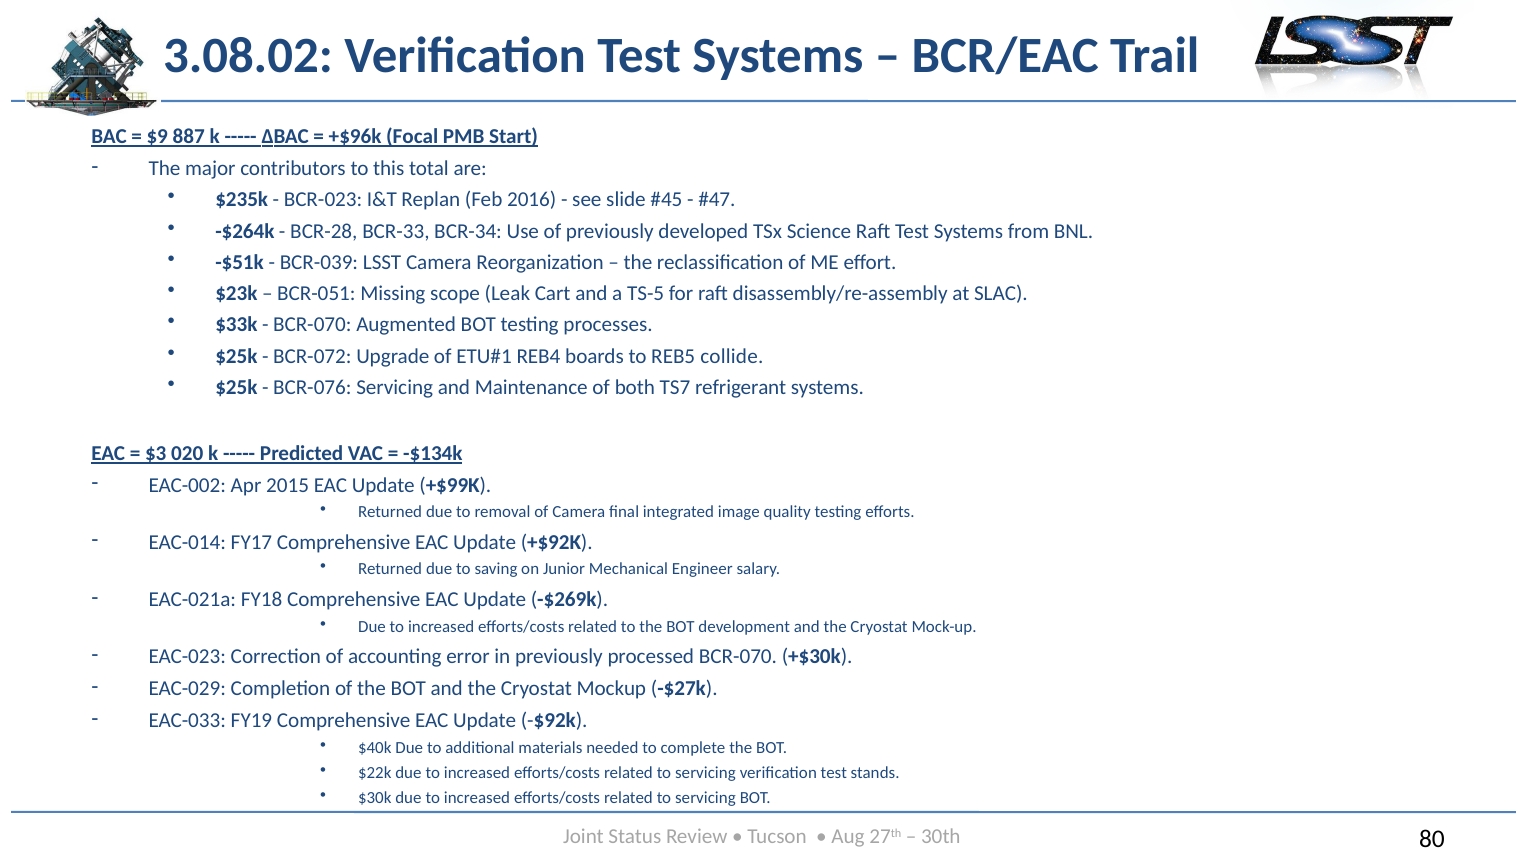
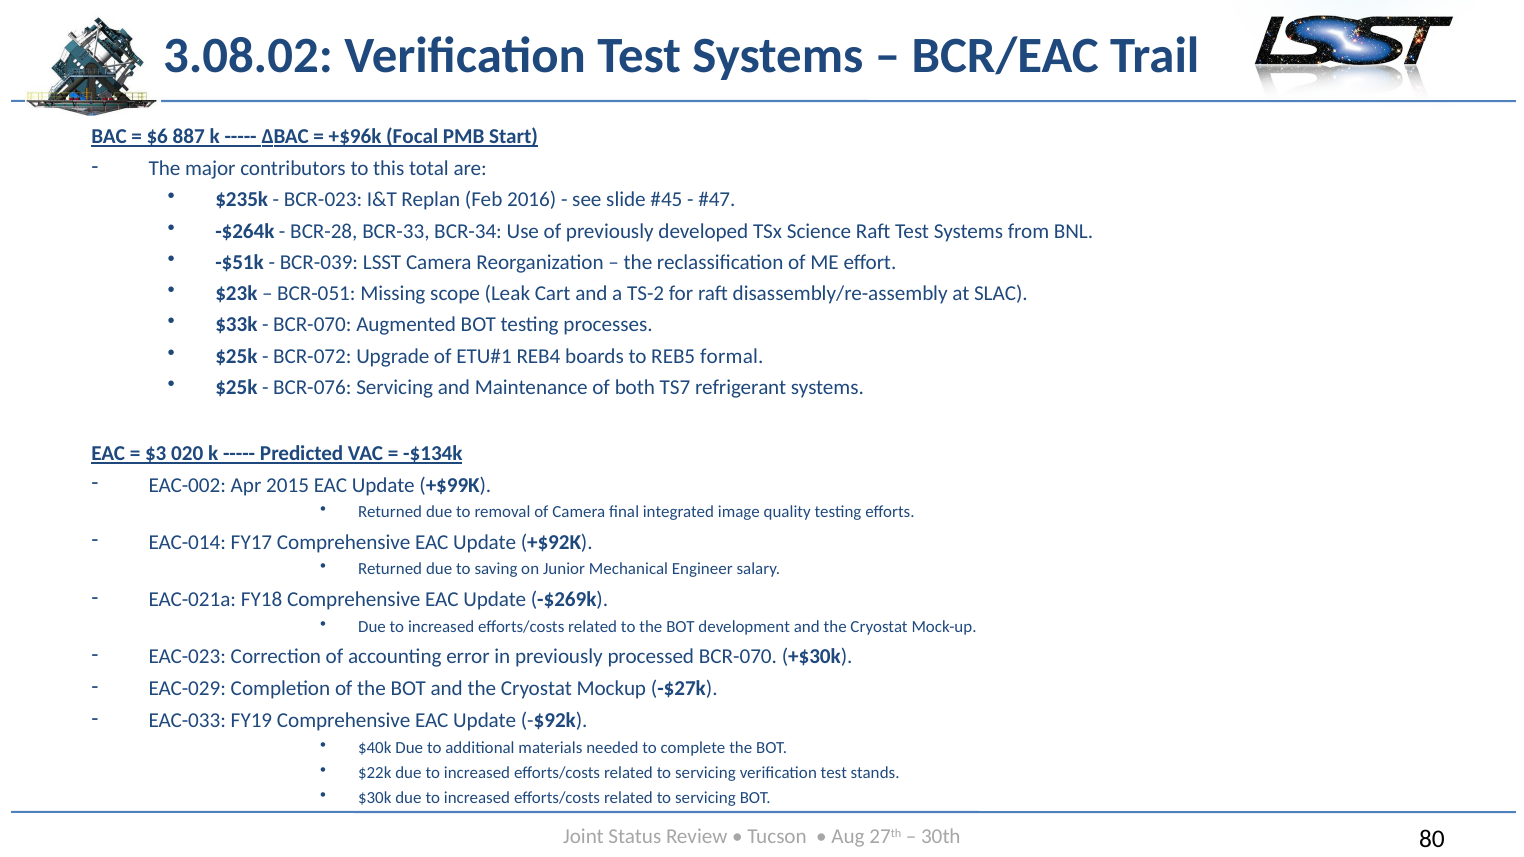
$9: $9 -> $6 (157, 137)
TS-5: TS-5 -> TS-2 (646, 294)
collide: collide -> formal (732, 356)
